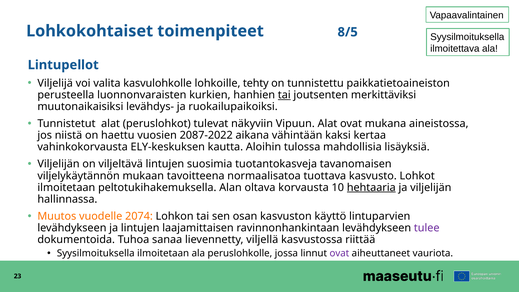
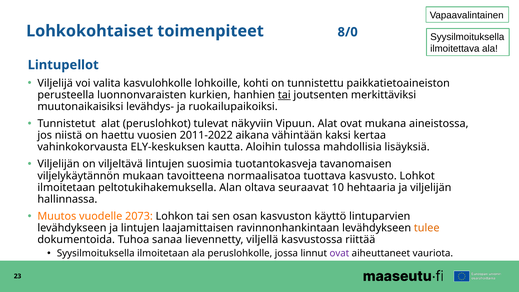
8/5: 8/5 -> 8/0 (348, 32)
tehty: tehty -> kohti (256, 83)
2087-2022: 2087-2022 -> 2011-2022 (206, 135)
korvausta: korvausta -> seuraavat (304, 187)
hehtaaria underline: present -> none (371, 187)
2074: 2074 -> 2073 (139, 216)
tulee colour: purple -> orange (427, 228)
